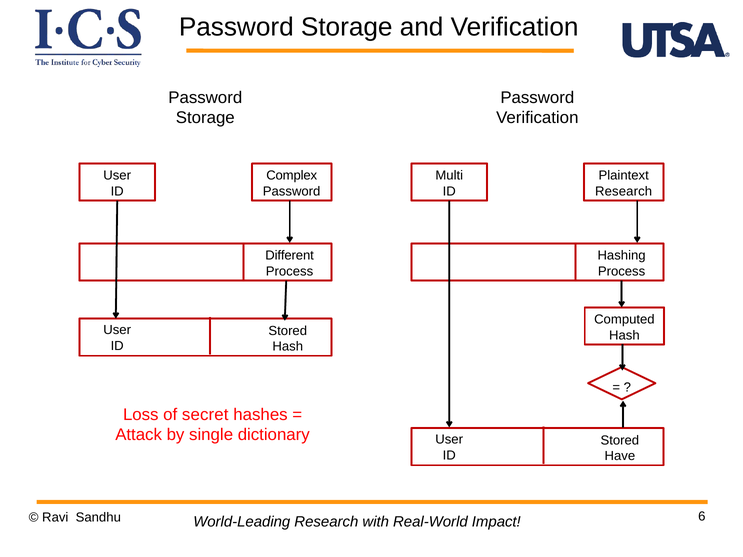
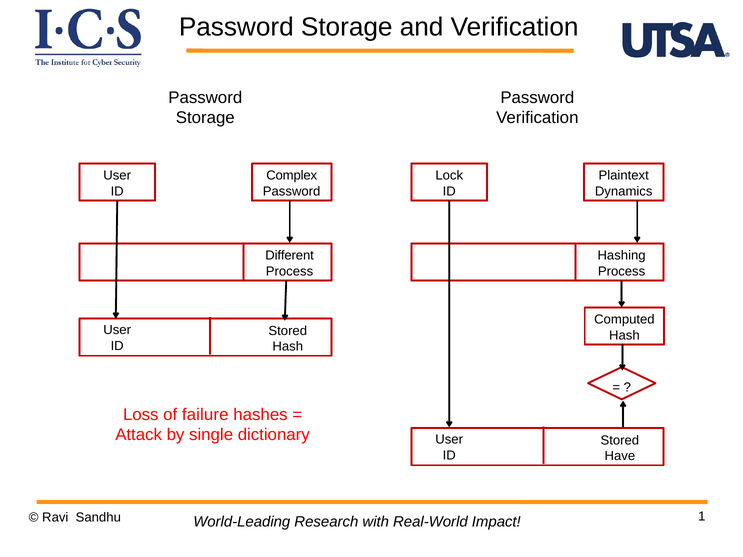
Multi: Multi -> Lock (449, 176)
Research: Research -> Dynamics (624, 191)
secret: secret -> failure (205, 415)
6: 6 -> 1 (702, 516)
